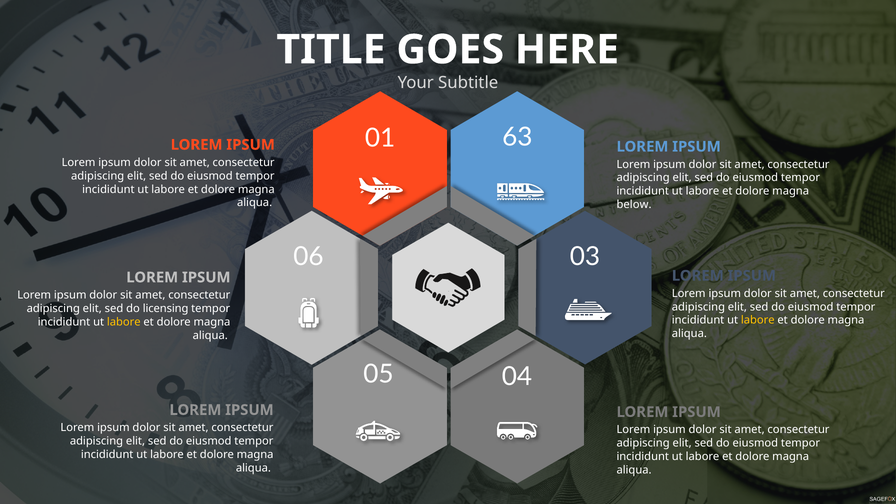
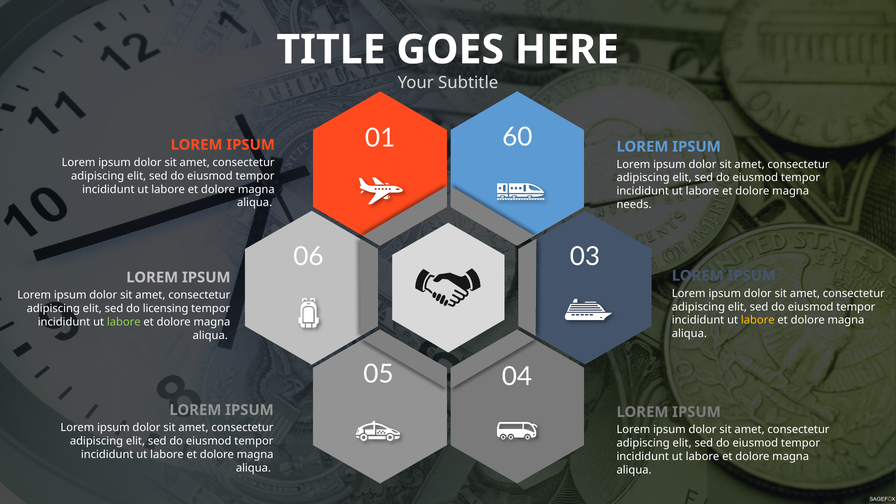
63: 63 -> 60 (517, 137)
below: below -> needs (634, 205)
labore colour: yellow -> light green (124, 322)
